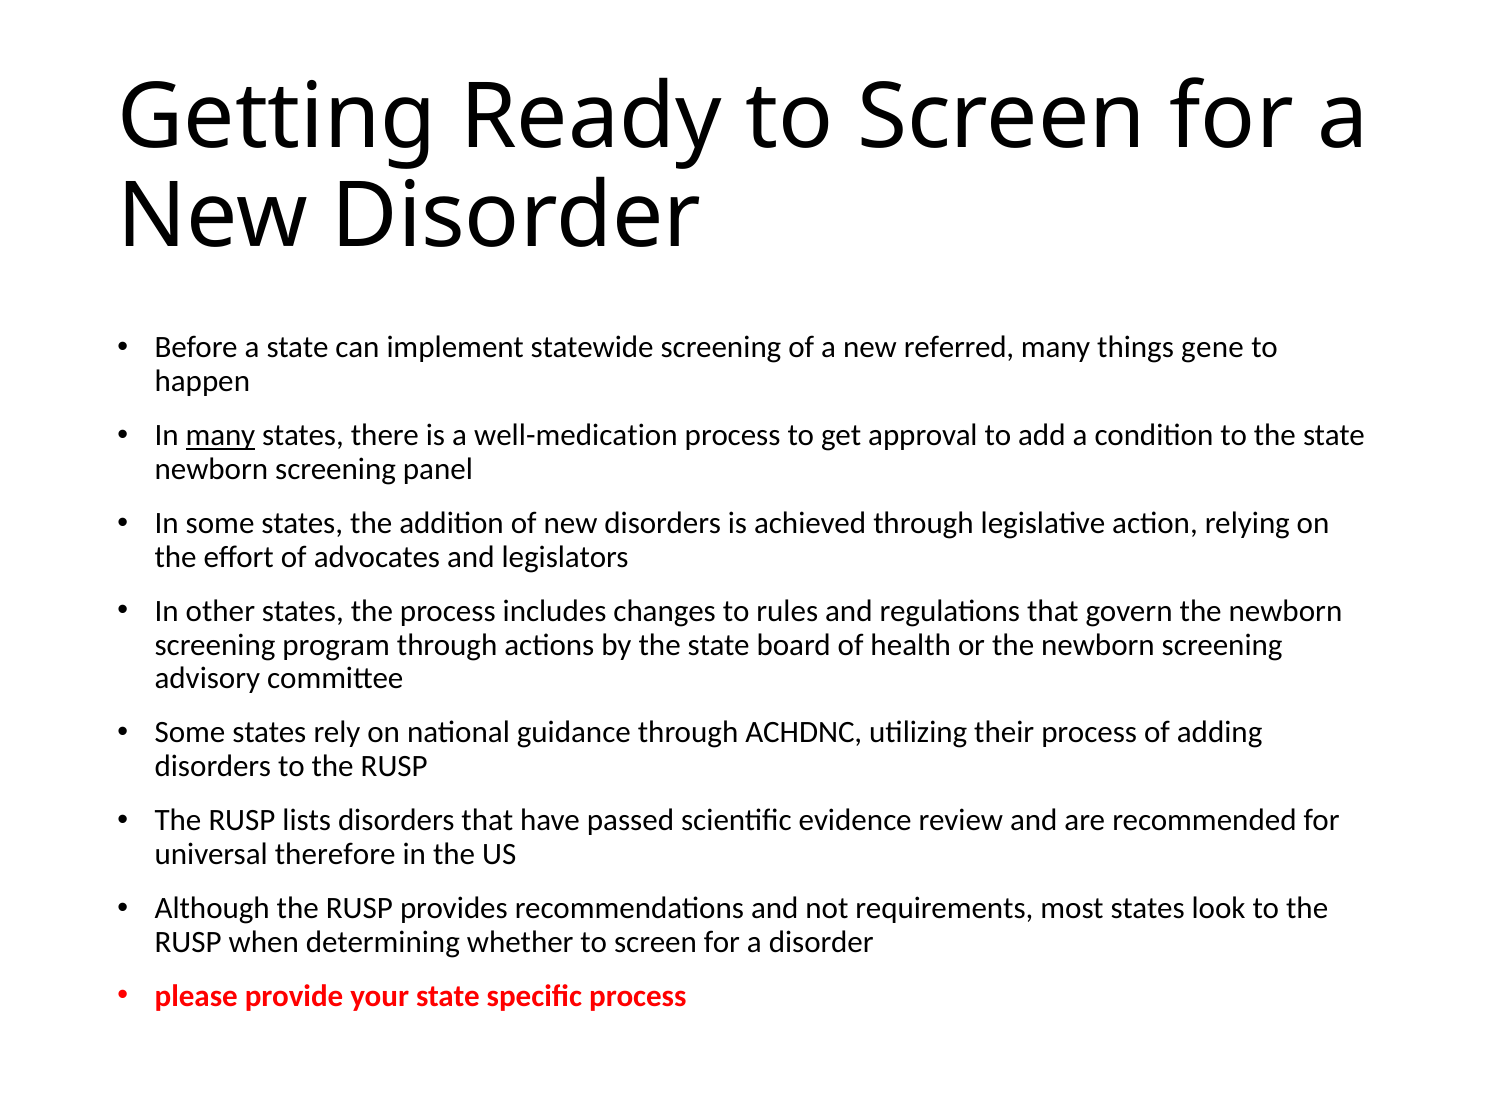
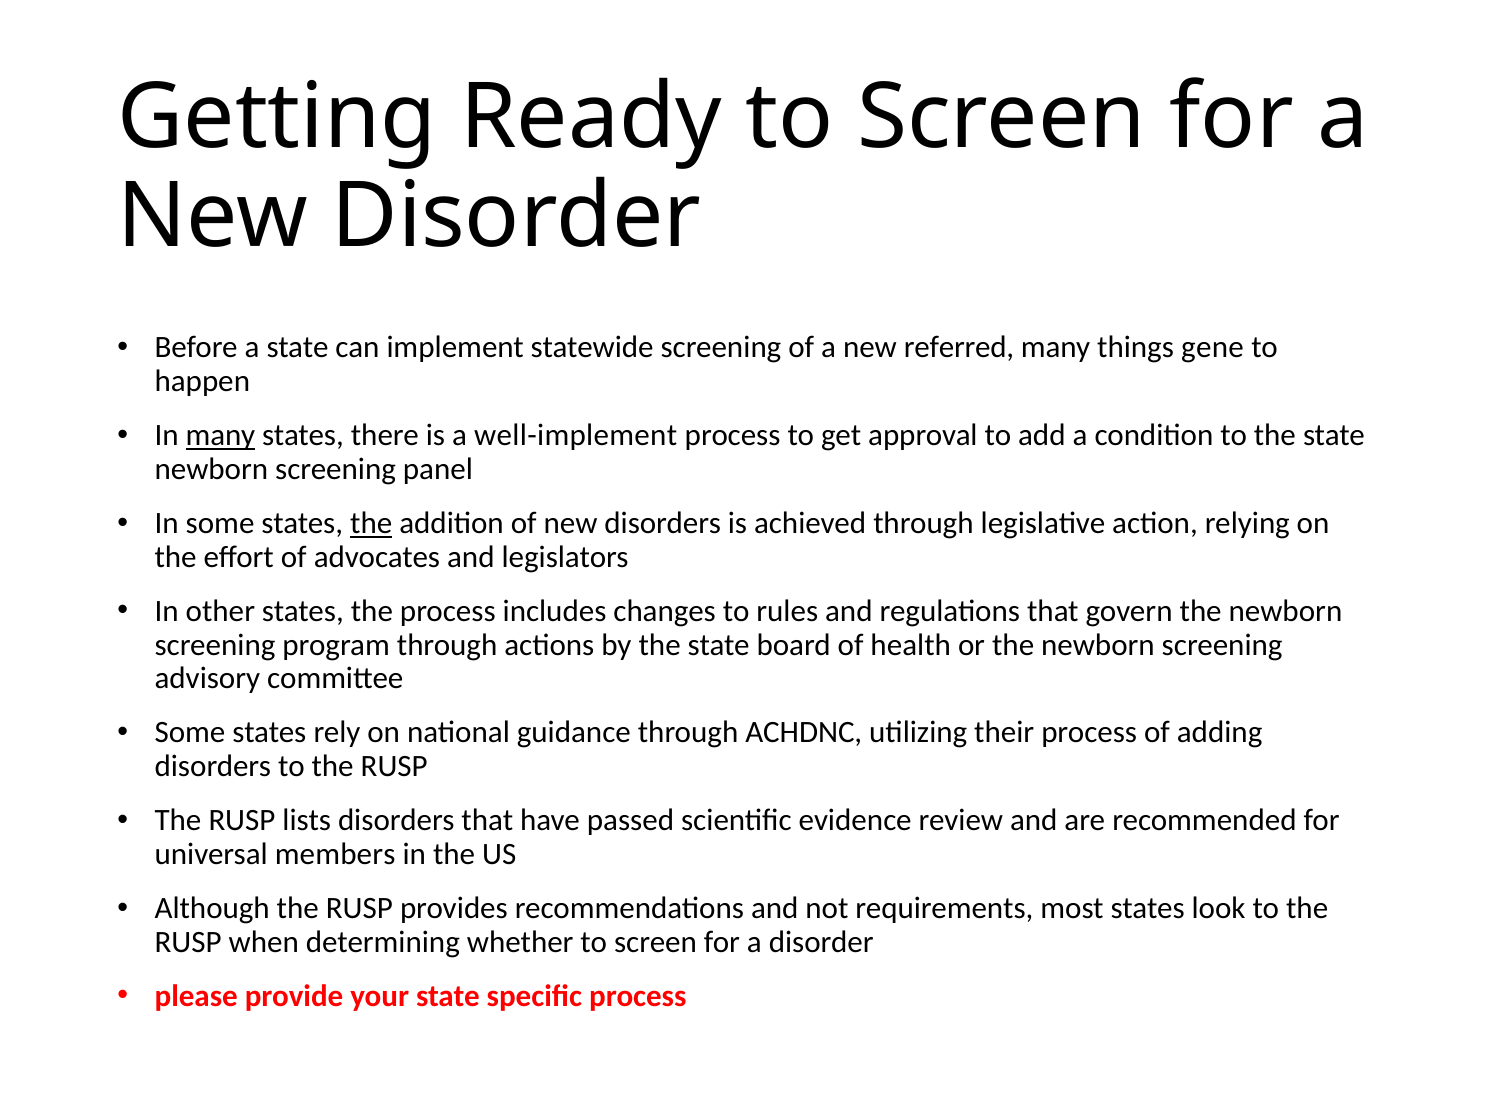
well-medication: well-medication -> well-implement (576, 436)
the underline: none -> present (371, 523)
therefore: therefore -> members (335, 854)
